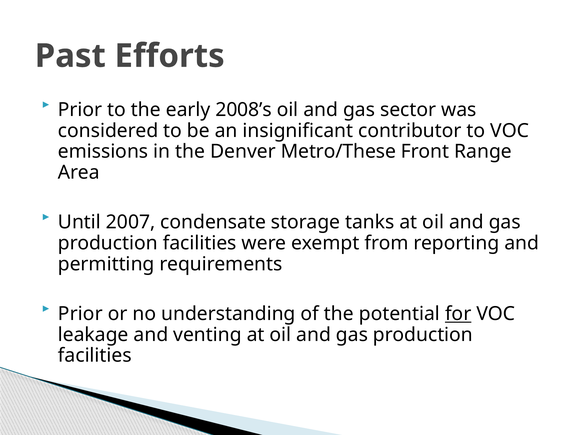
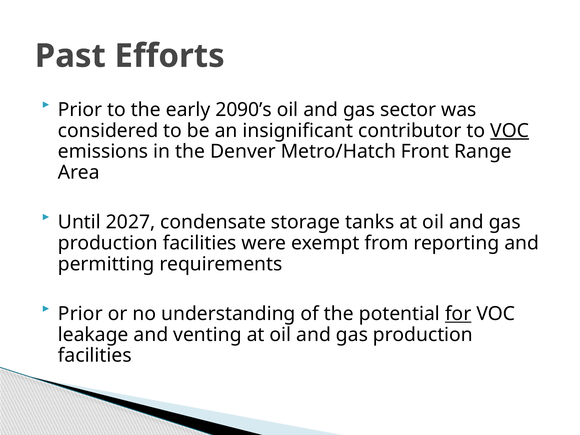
2008’s: 2008’s -> 2090’s (244, 110)
VOC underline: none -> present (510, 131)
Metro/These: Metro/These -> Metro/Hatch (338, 152)
2007: 2007 -> 2027 (131, 222)
